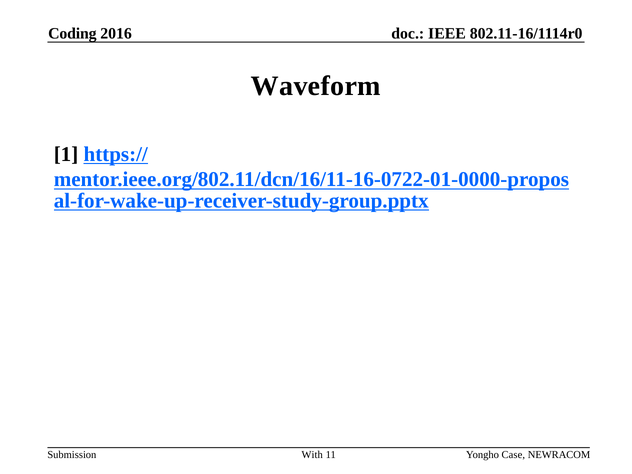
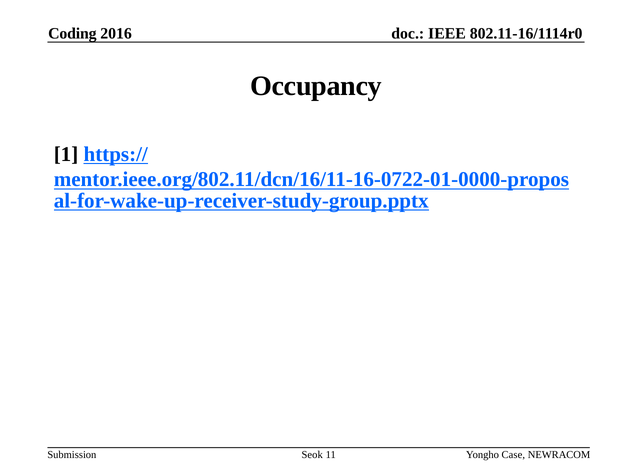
Waveform: Waveform -> Occupancy (316, 86)
With: With -> Seok (312, 455)
